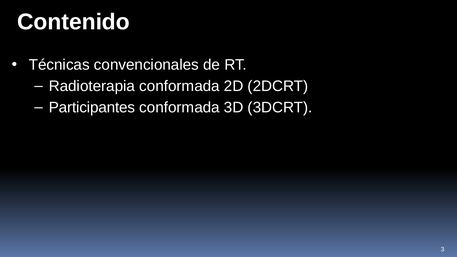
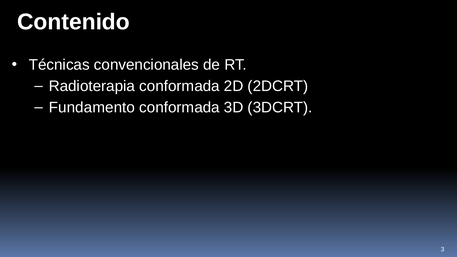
Participantes: Participantes -> Fundamento (92, 108)
